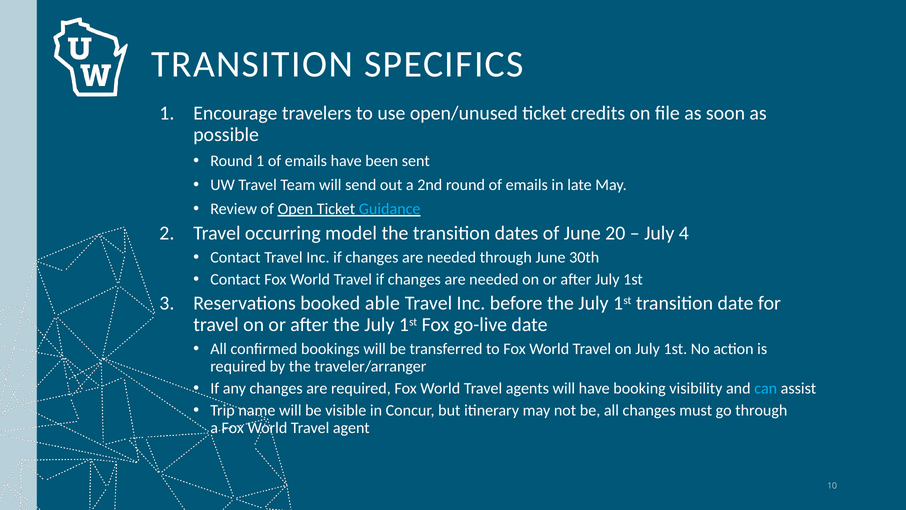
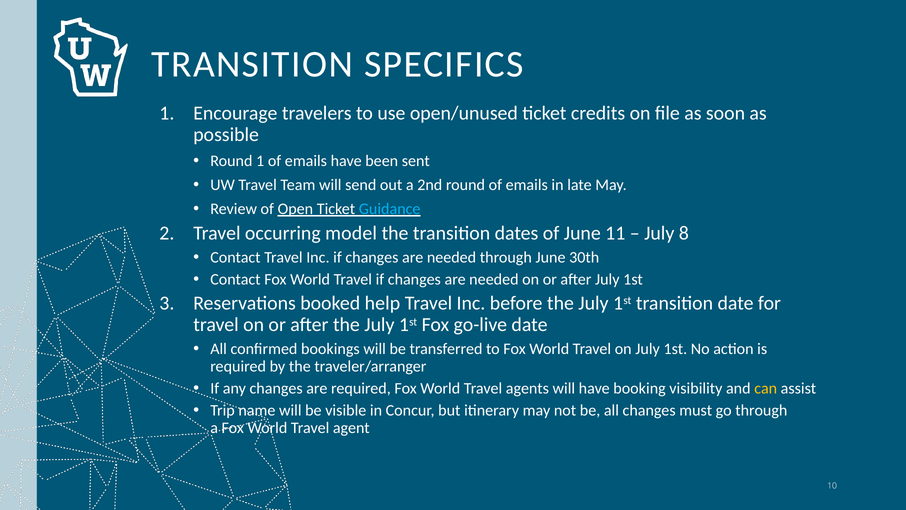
20: 20 -> 11 (615, 233)
4: 4 -> 8 (684, 233)
able: able -> help (382, 303)
can colour: light blue -> yellow (766, 388)
